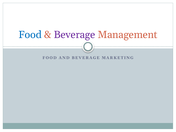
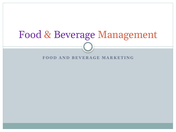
Food colour: blue -> purple (30, 35)
